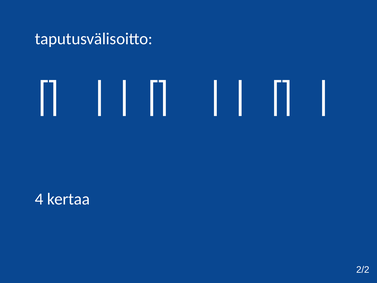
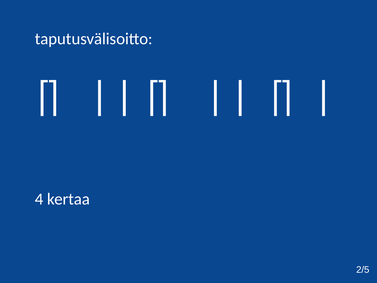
2/2: 2/2 -> 2/5 (363, 270)
